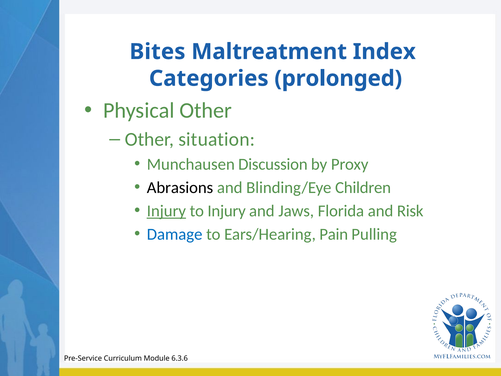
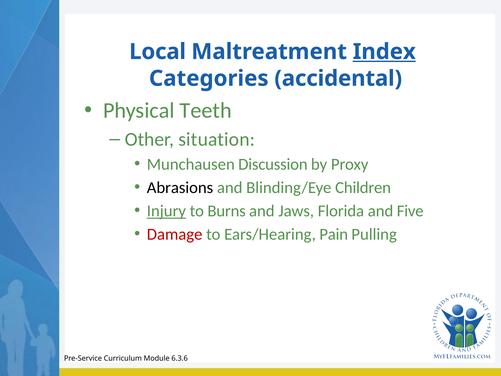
Bites: Bites -> Local (158, 52)
Index underline: none -> present (384, 52)
prolonged: prolonged -> accidental (338, 78)
Physical Other: Other -> Teeth (206, 111)
to Injury: Injury -> Burns (227, 211)
Risk: Risk -> Five (410, 211)
Damage colour: blue -> red (175, 234)
